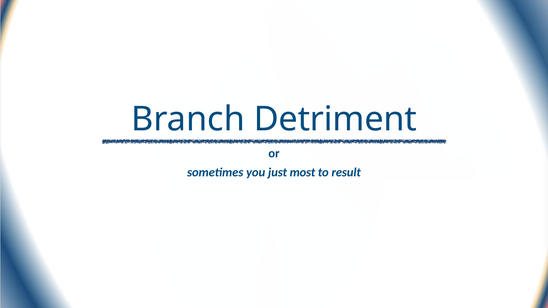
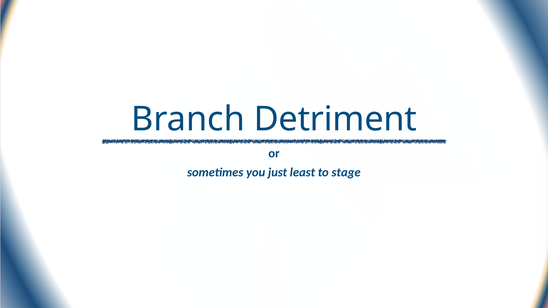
most: most -> least (302, 173)
result: result -> stage (346, 173)
